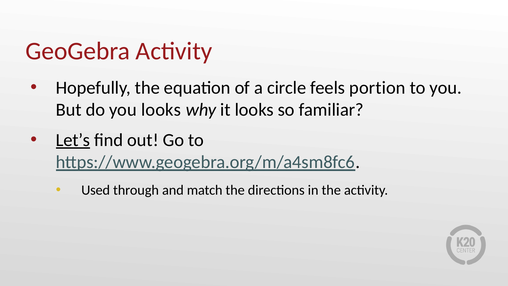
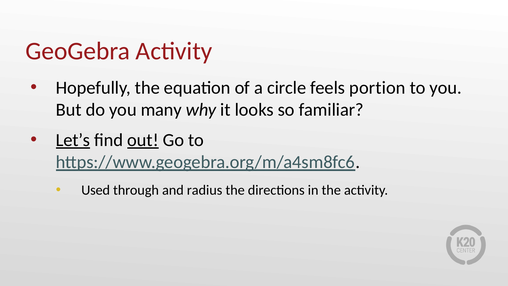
you looks: looks -> many (161, 110)
out underline: none -> present (143, 140)
match: match -> radius (205, 190)
